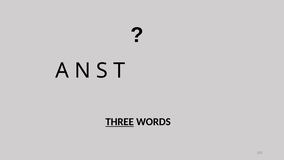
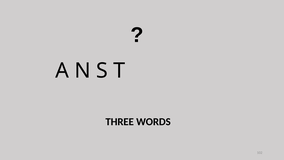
THREE underline: present -> none (120, 122)
